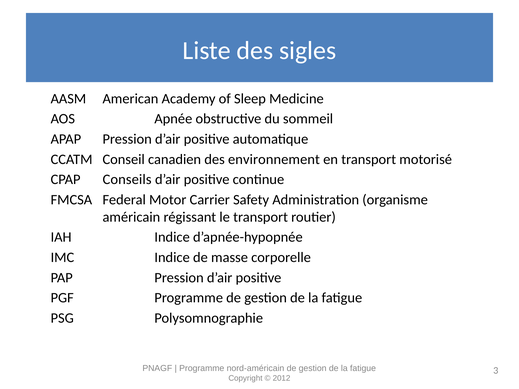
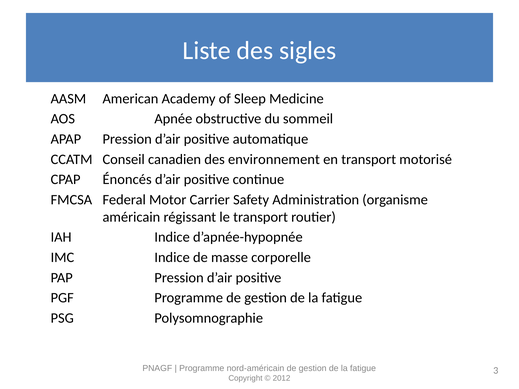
Conseils: Conseils -> Énoncés (127, 180)
